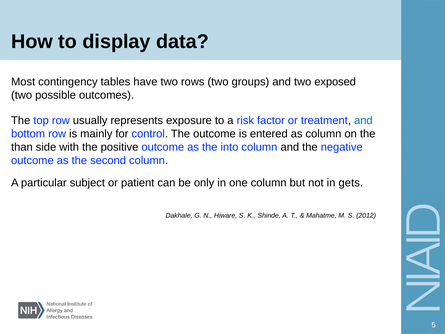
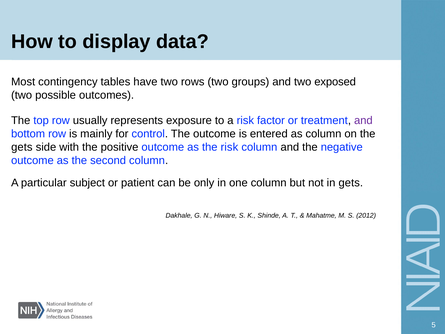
and colour: blue -> purple (363, 120)
than: than -> gets (22, 147)
the into: into -> risk (229, 147)
